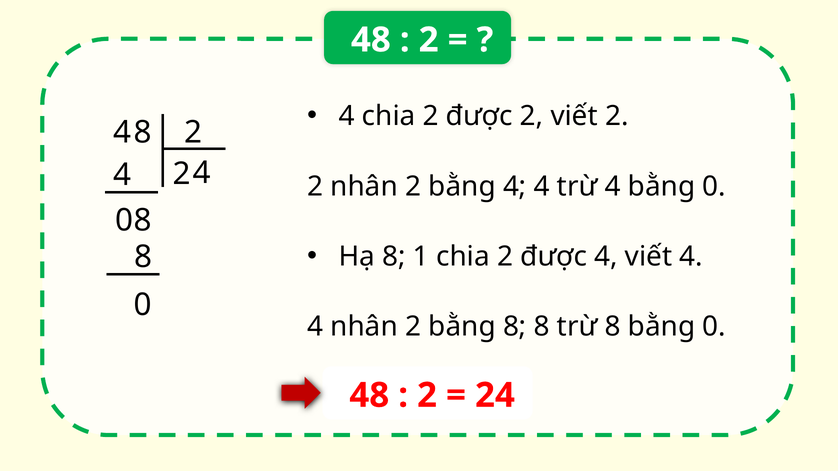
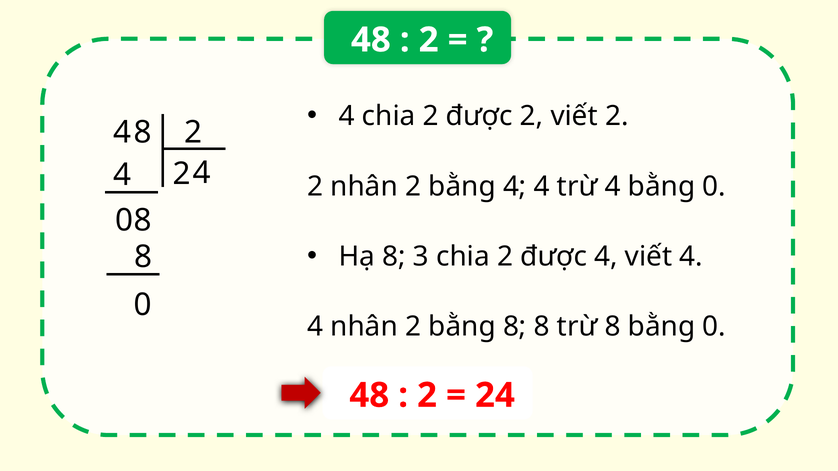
1: 1 -> 3 (421, 257)
